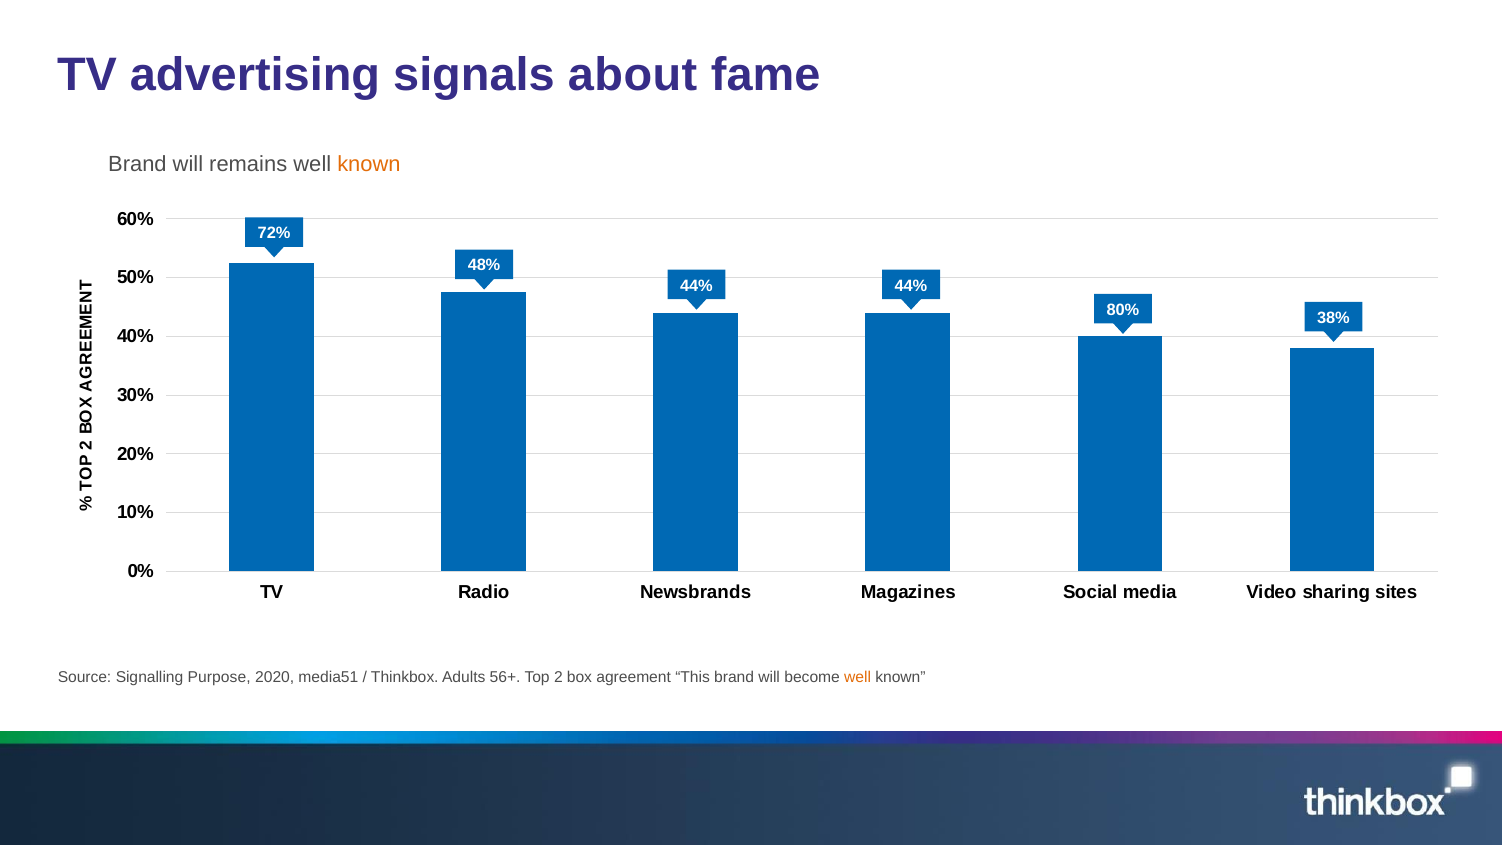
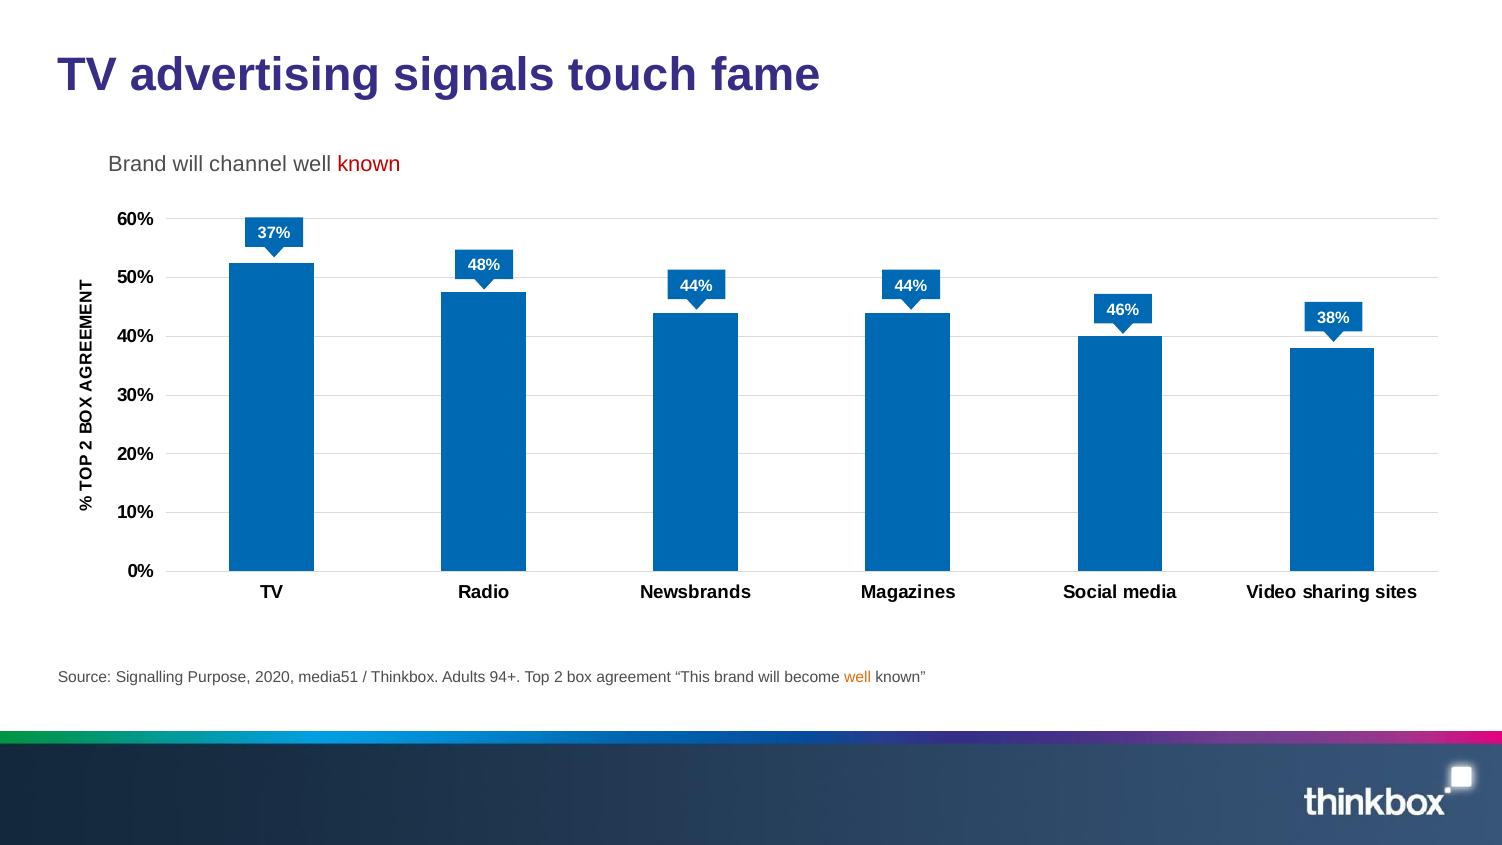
about: about -> touch (633, 75)
remains: remains -> channel (248, 164)
known colour: orange -> red (369, 164)
72%: 72% -> 37% (274, 233)
80%: 80% -> 46% (1123, 310)
56+: 56+ -> 94+ (505, 677)
